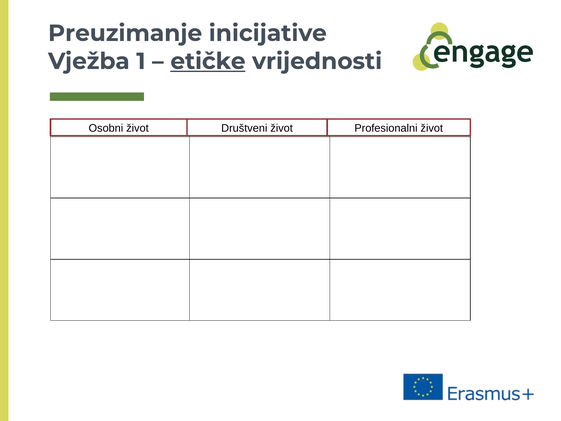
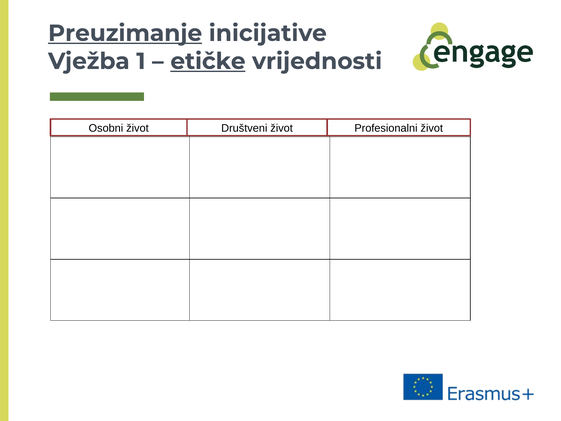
Preuzimanje underline: none -> present (125, 33)
